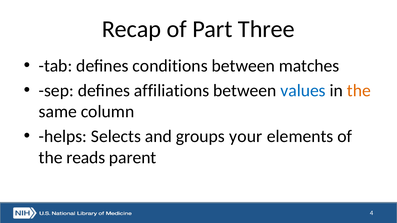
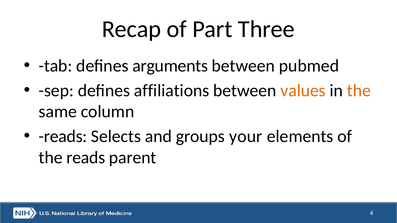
conditions: conditions -> arguments (170, 66)
matches: matches -> pubmed (309, 66)
values colour: blue -> orange (303, 91)
helps: helps -> reads (63, 137)
